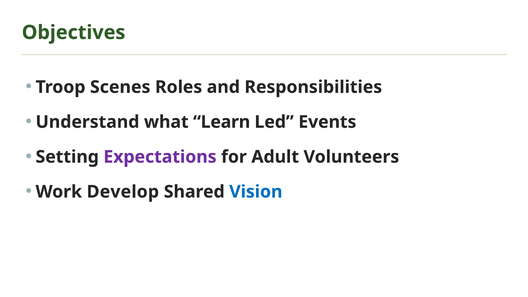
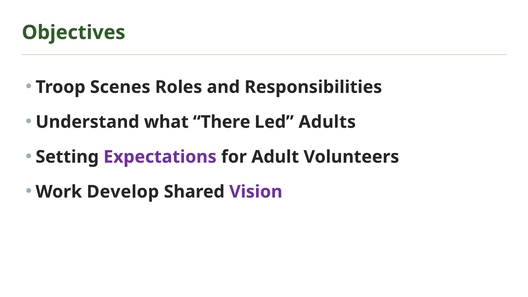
Learn: Learn -> There (222, 122)
Events: Events -> Adults (327, 122)
Vision colour: blue -> purple (256, 192)
